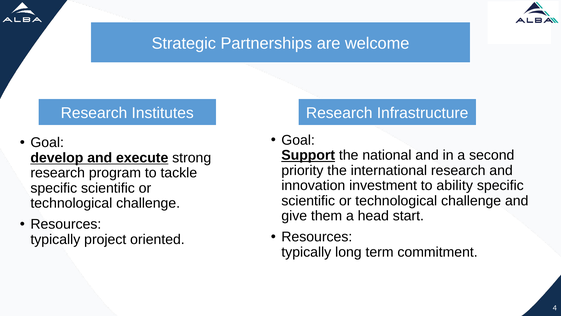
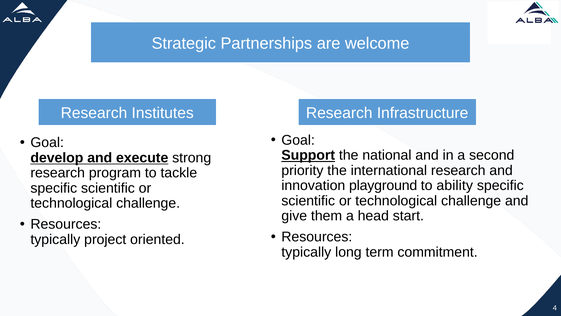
investment: investment -> playground (383, 185)
